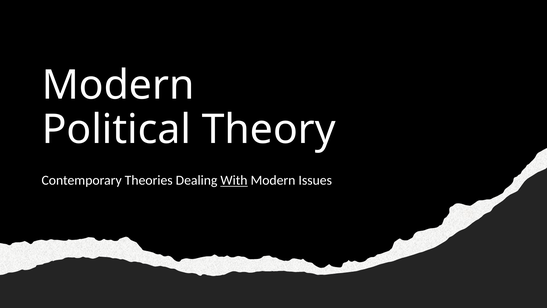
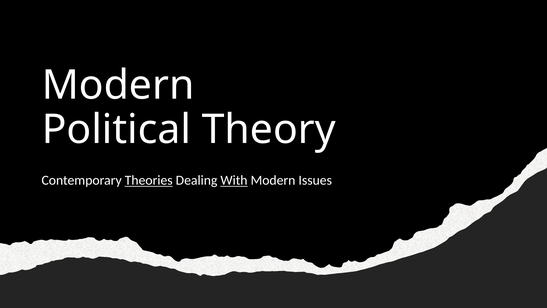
Theories underline: none -> present (149, 180)
